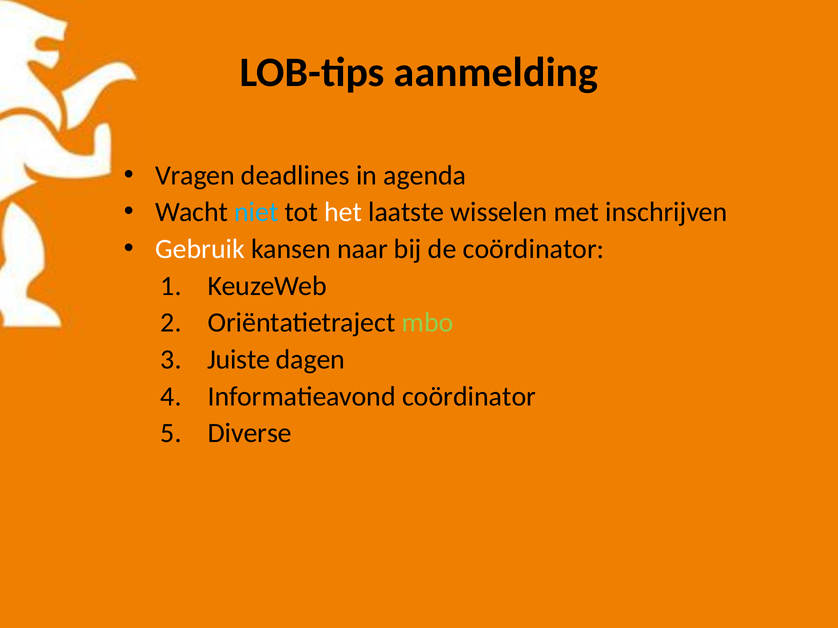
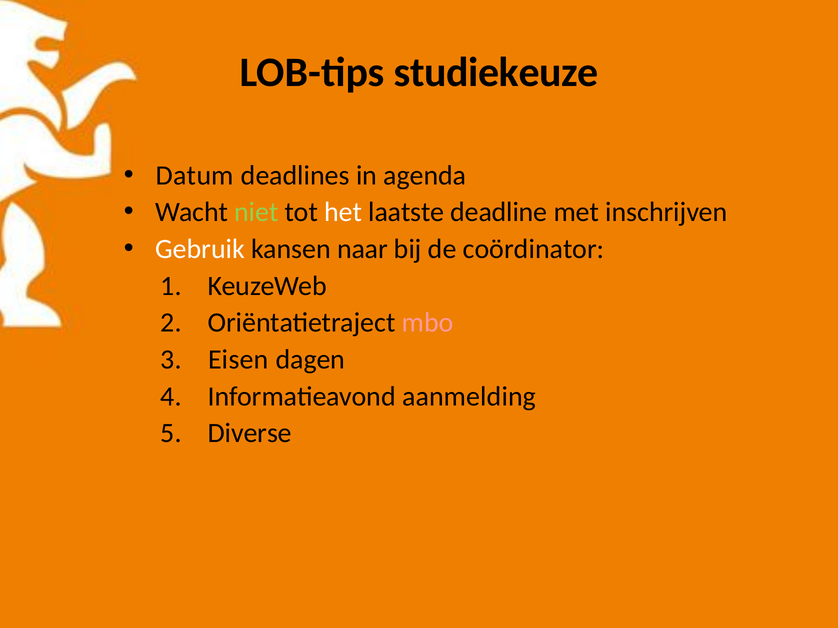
aanmelding: aanmelding -> studiekeuze (496, 73)
Vragen: Vragen -> Datum (195, 176)
niet colour: light blue -> light green (256, 212)
wisselen: wisselen -> deadline (499, 212)
mbo colour: light green -> pink (428, 323)
Juiste: Juiste -> Eisen (238, 360)
Informatieavond coördinator: coördinator -> aanmelding (469, 397)
